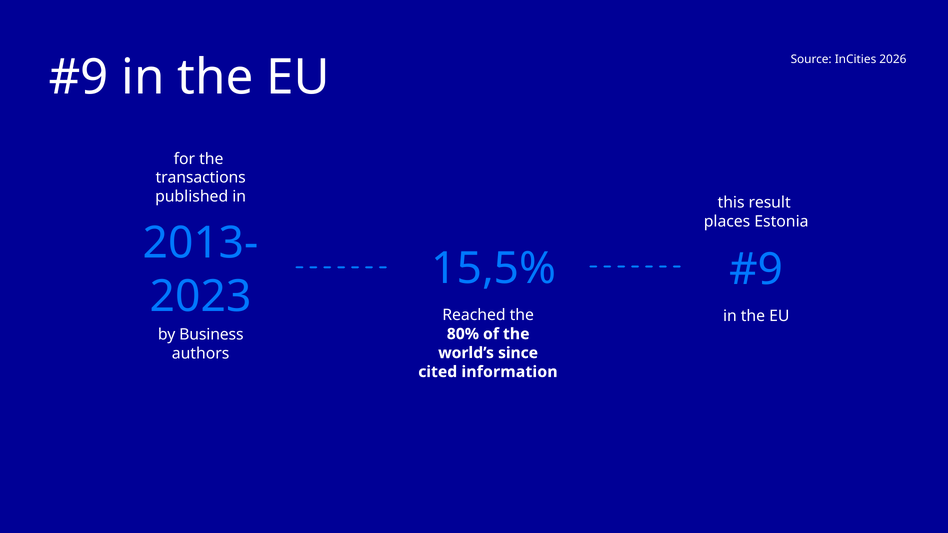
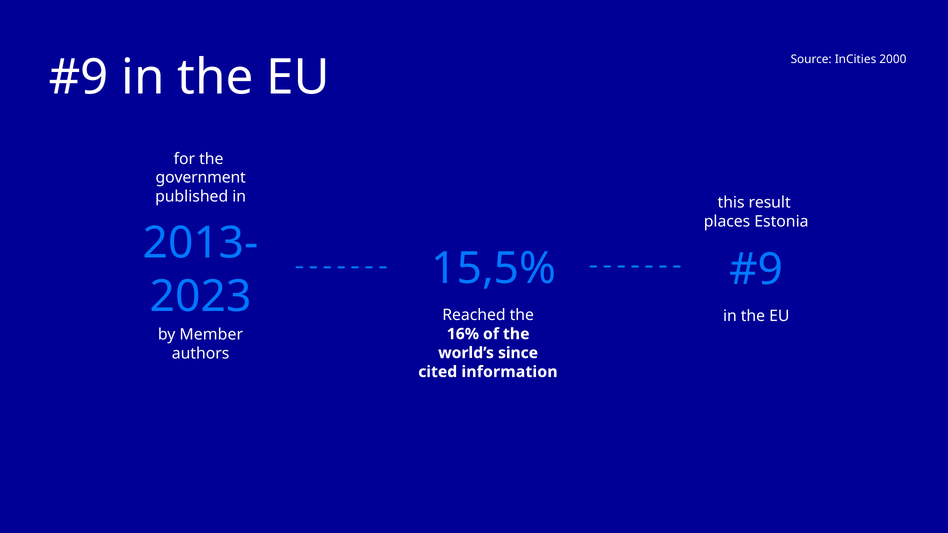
2026: 2026 -> 2000 (893, 59)
transactions: transactions -> government (201, 178)
Business: Business -> Member (211, 335)
80%: 80% -> 16% (463, 334)
